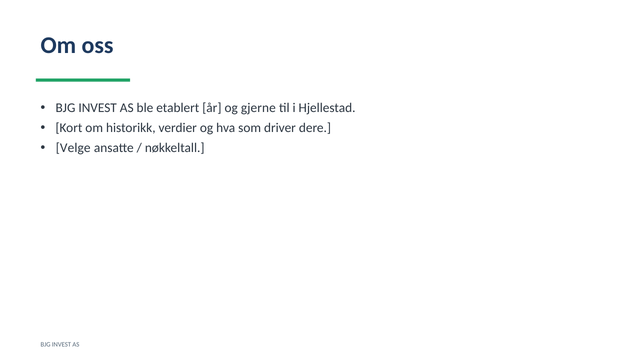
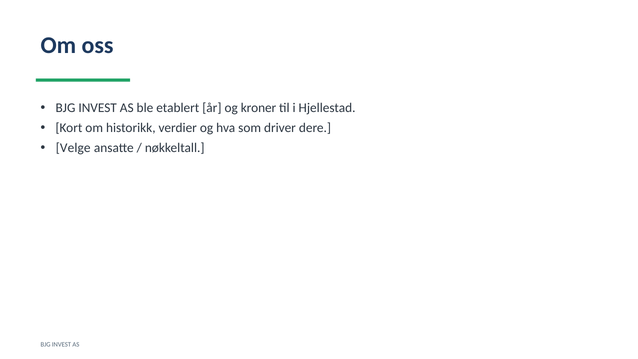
gjerne: gjerne -> kroner (258, 108)
